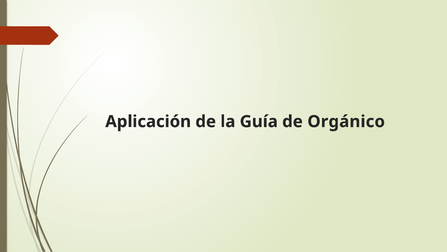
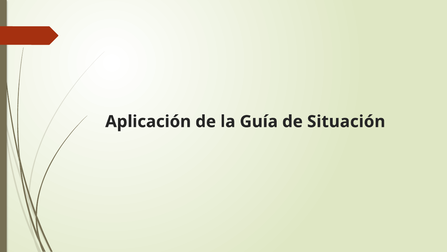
Orgánico: Orgánico -> Situación (346, 121)
